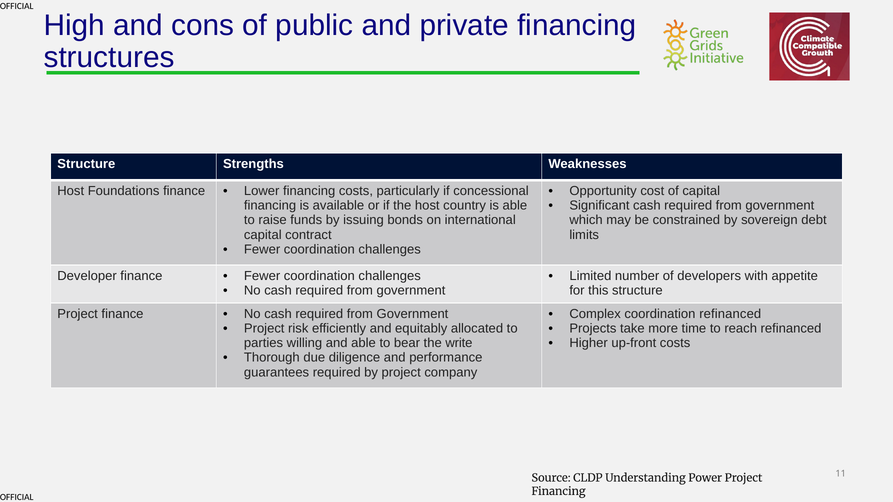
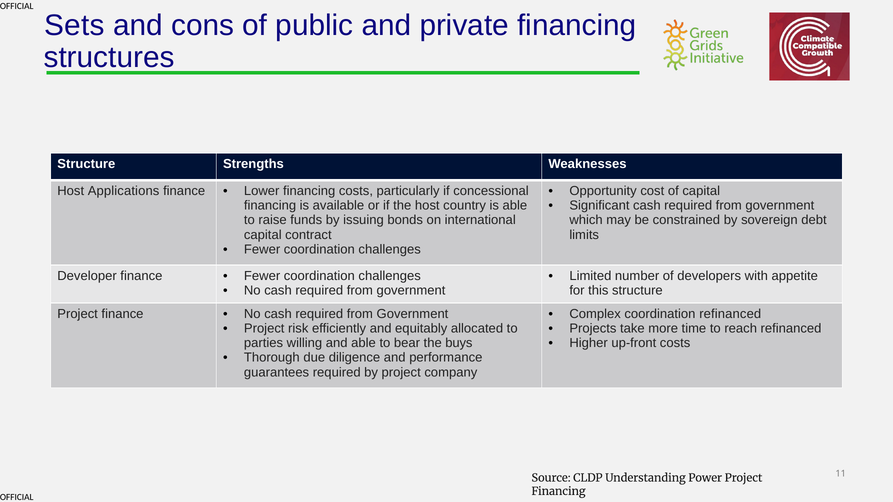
High: High -> Sets (74, 25)
Foundations: Foundations -> Applications (124, 191)
write: write -> buys (459, 343)
